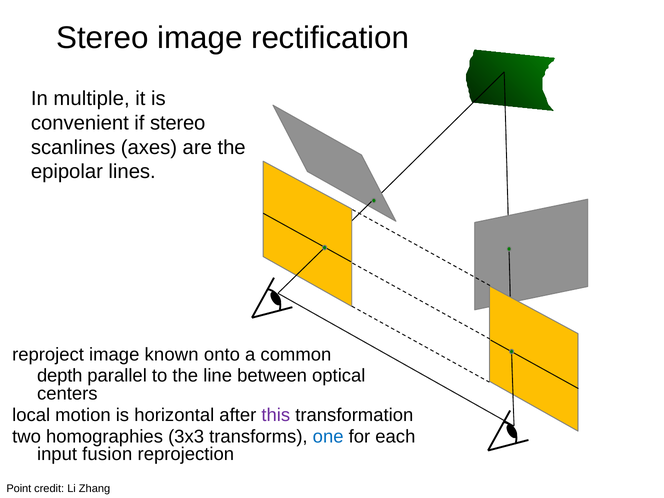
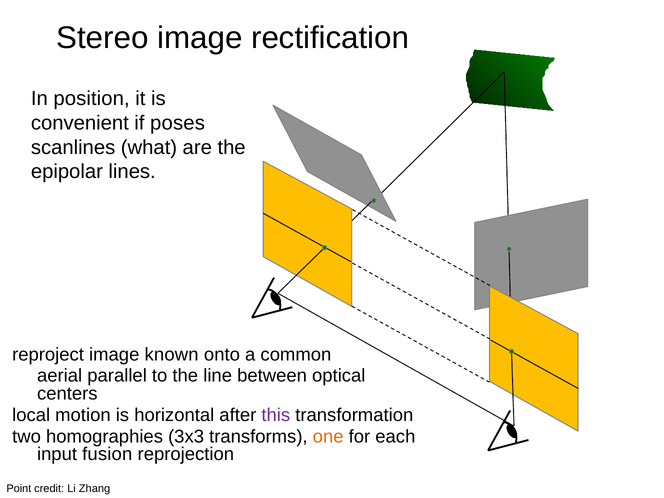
multiple: multiple -> position (92, 99)
if stereo: stereo -> poses (178, 123)
axes: axes -> what (149, 147)
depth: depth -> aerial (60, 376)
one colour: blue -> orange (328, 436)
